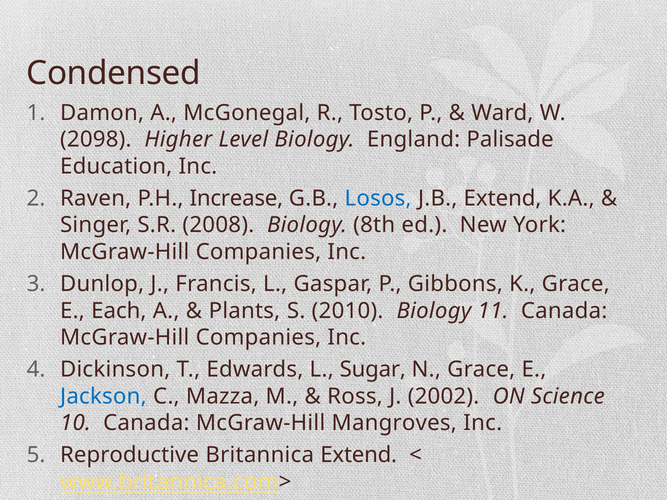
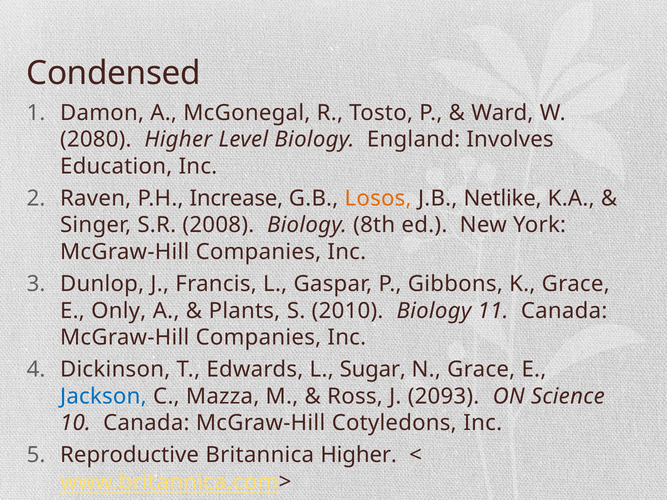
2098: 2098 -> 2080 (96, 140)
Palisade: Palisade -> Involves (510, 140)
Losos colour: blue -> orange (378, 199)
J.B Extend: Extend -> Netlike (503, 199)
Each: Each -> Only (119, 311)
2002: 2002 -> 2093 (444, 396)
Mangroves: Mangroves -> Cotyledons (394, 423)
Britannica Extend: Extend -> Higher (359, 455)
